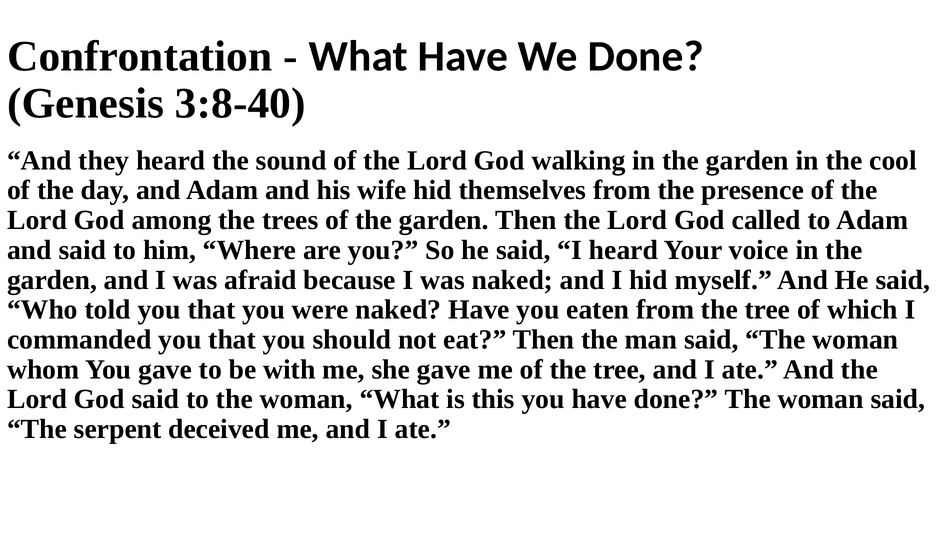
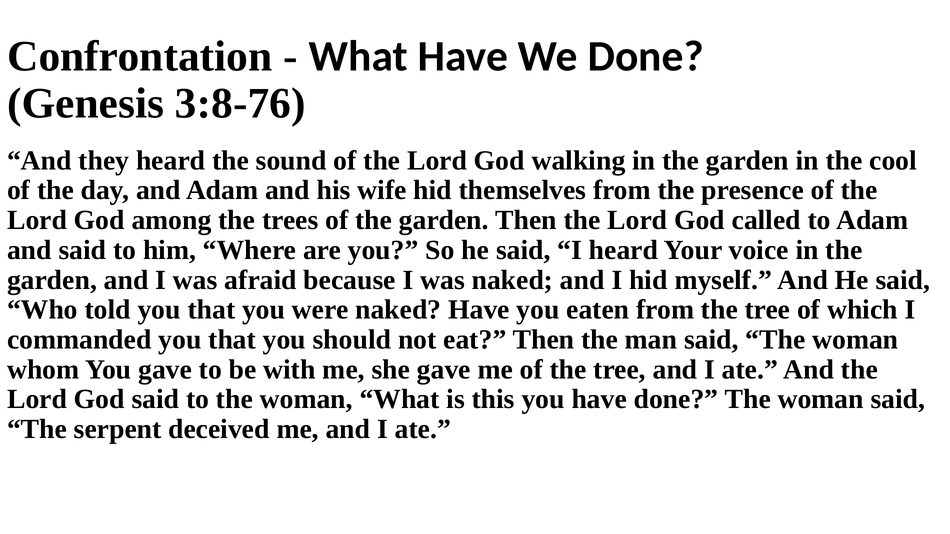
3:8-40: 3:8-40 -> 3:8-76 (240, 103)
